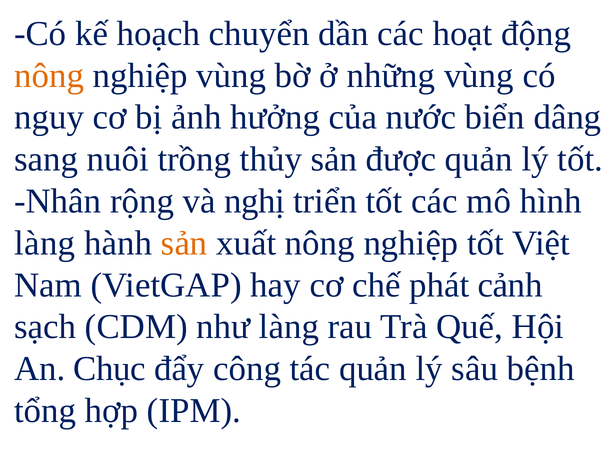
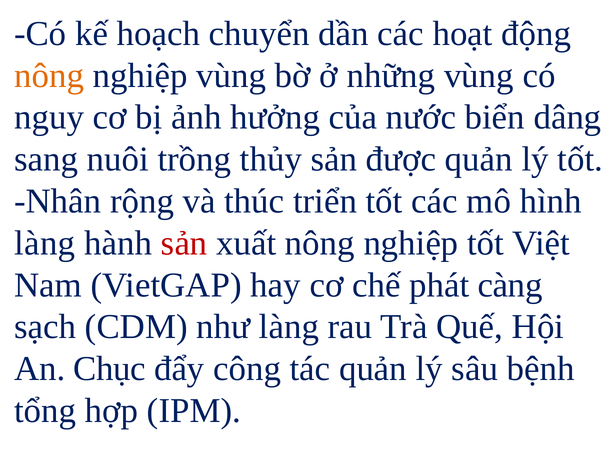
nghị: nghị -> thúc (254, 201)
sản colour: orange -> red (184, 243)
cảnh: cảnh -> càng (510, 285)
